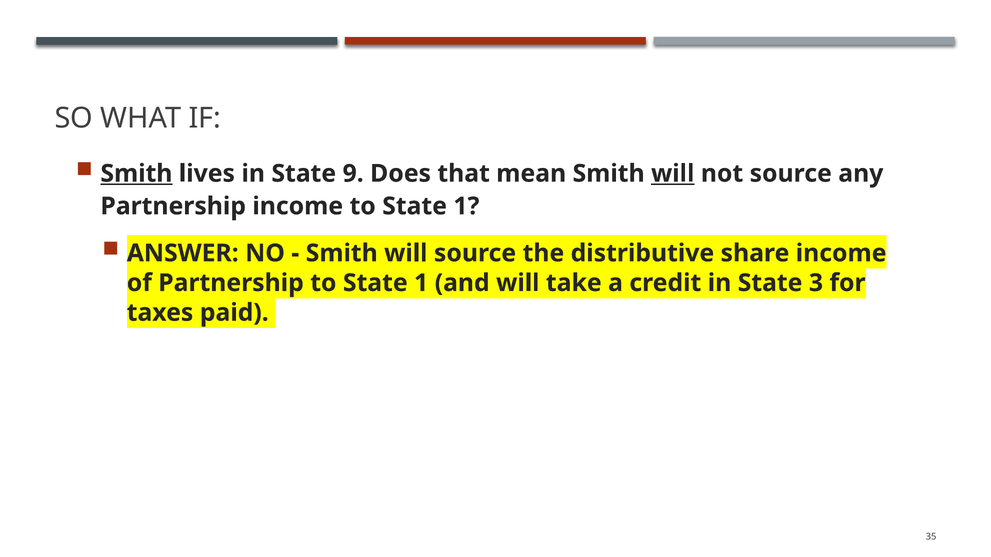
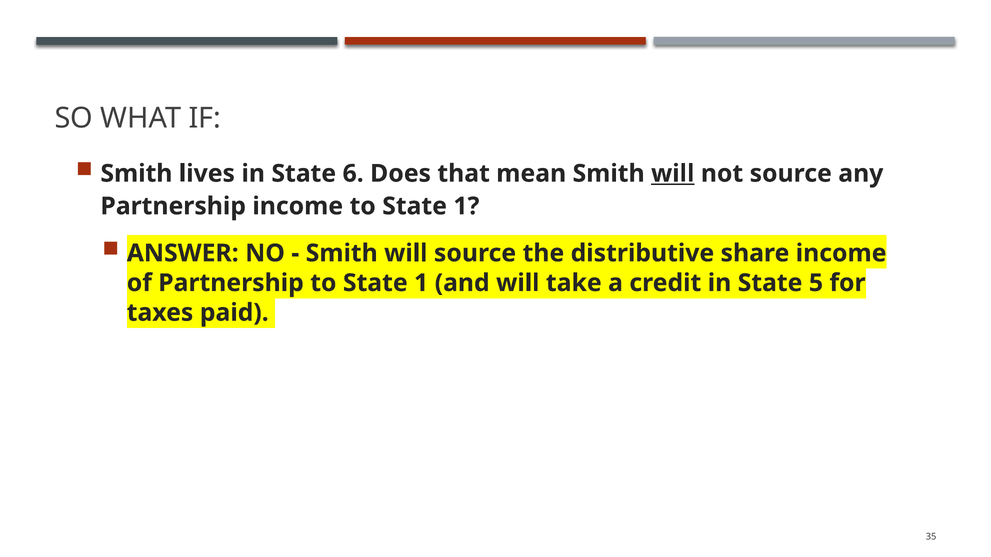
Smith underline: present -> none (136, 174)
9: 9 -> 6 (353, 174)
3: 3 -> 5 (816, 283)
